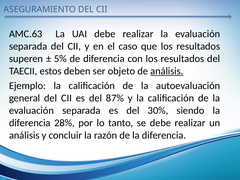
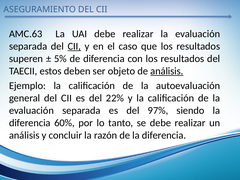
CII underline: none -> present (74, 46)
87%: 87% -> 22% (115, 98)
30%: 30% -> 97% (158, 110)
28%: 28% -> 60% (65, 123)
